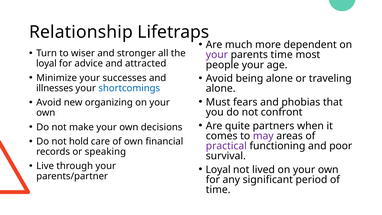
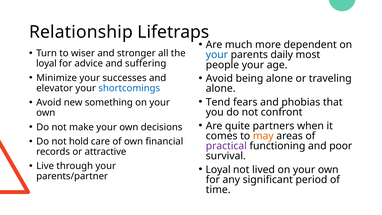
your colour: purple -> blue (217, 55)
parents time: time -> daily (282, 55)
attracted: attracted -> suffering (146, 64)
illnesses: illnesses -> elevator (55, 88)
Must: Must -> Tend (218, 102)
organizing: organizing -> something (109, 102)
may colour: purple -> orange (263, 136)
speaking: speaking -> attractive (105, 152)
